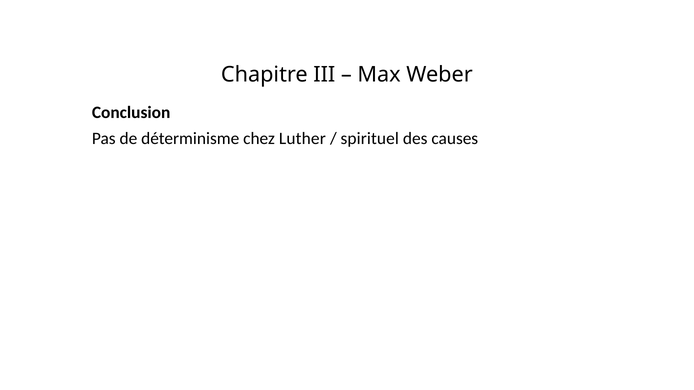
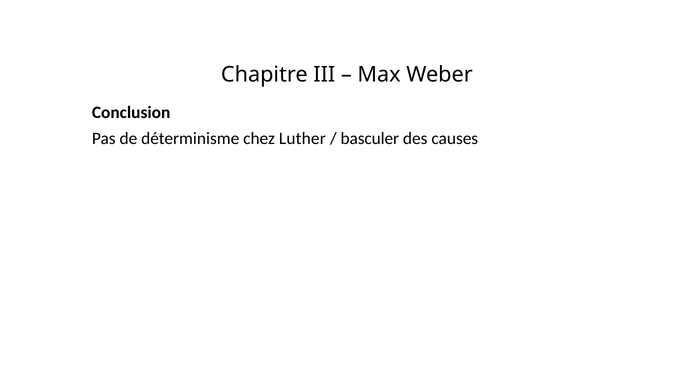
spirituel: spirituel -> basculer (370, 139)
